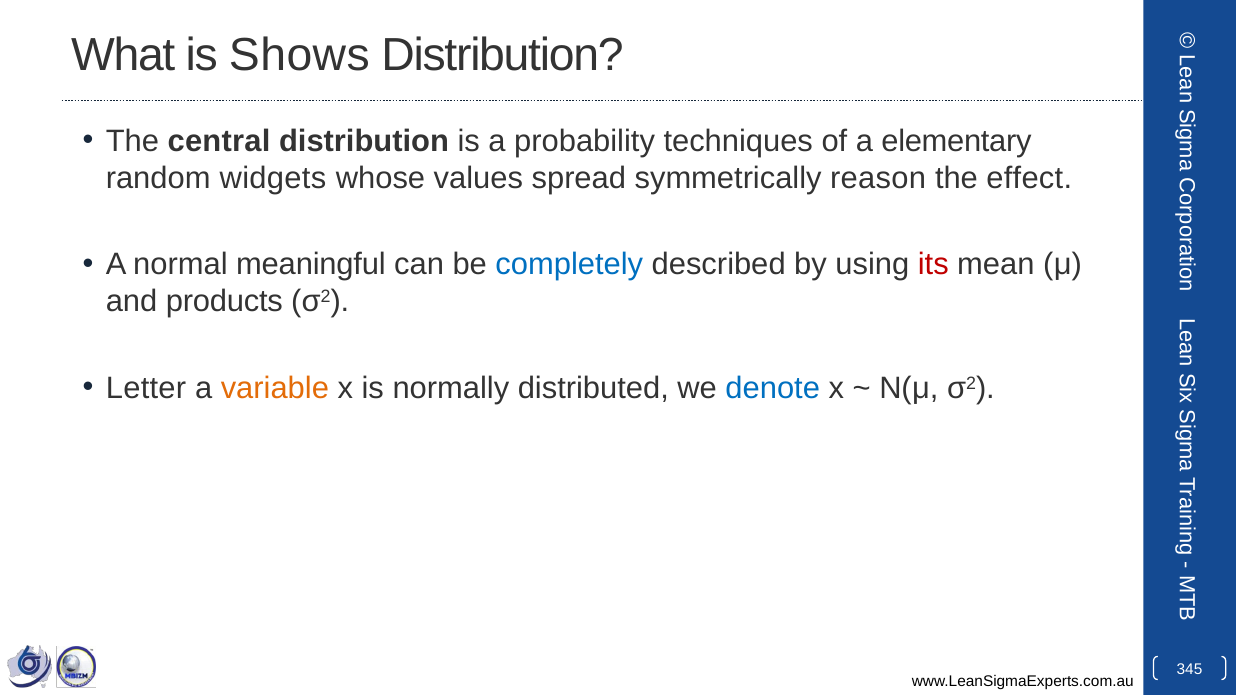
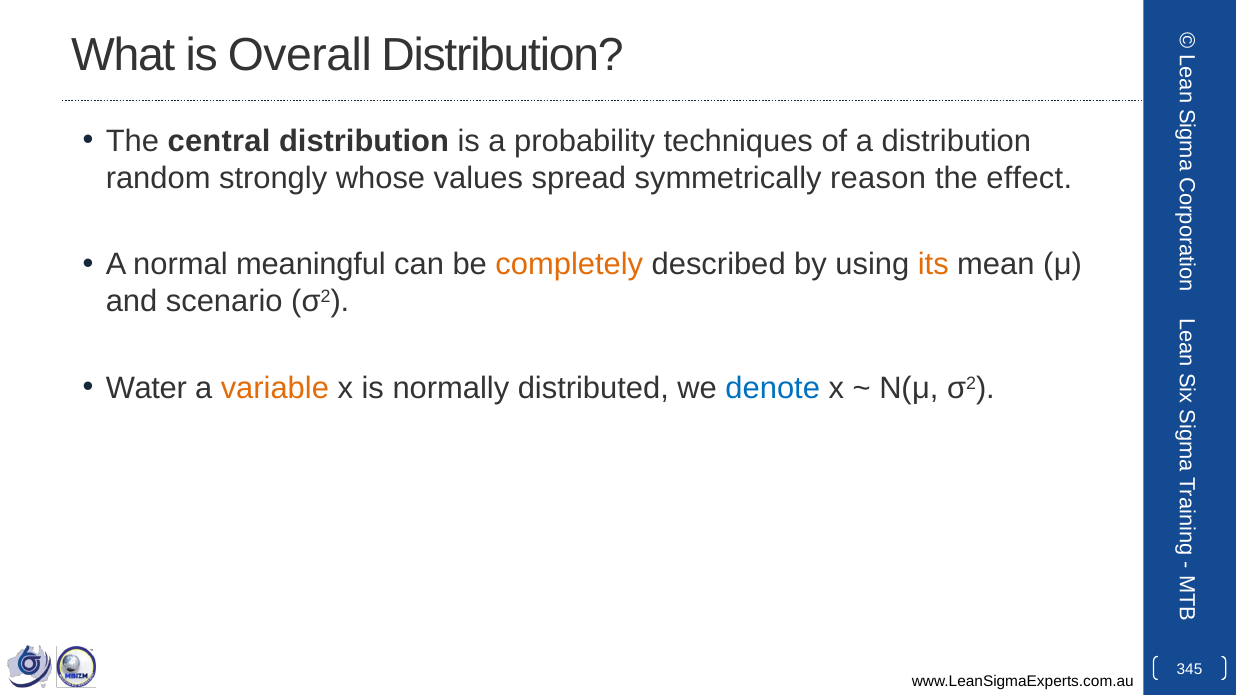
Shows: Shows -> Overall (300, 55)
a elementary: elementary -> distribution (956, 141)
widgets: widgets -> strongly (273, 178)
completely colour: blue -> orange (569, 265)
its colour: red -> orange (933, 265)
products: products -> scenario (224, 302)
Letter: Letter -> Water (146, 388)
